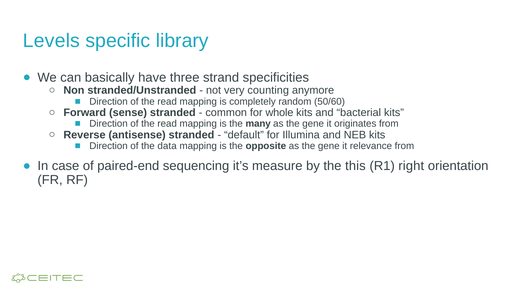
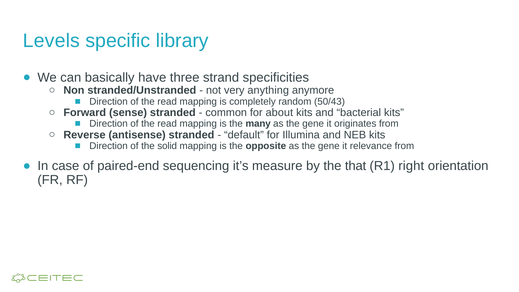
counting: counting -> anything (268, 90)
50/60: 50/60 -> 50/43 (330, 102)
whole: whole -> about (279, 113)
data: data -> solid (167, 146)
this: this -> that (356, 166)
